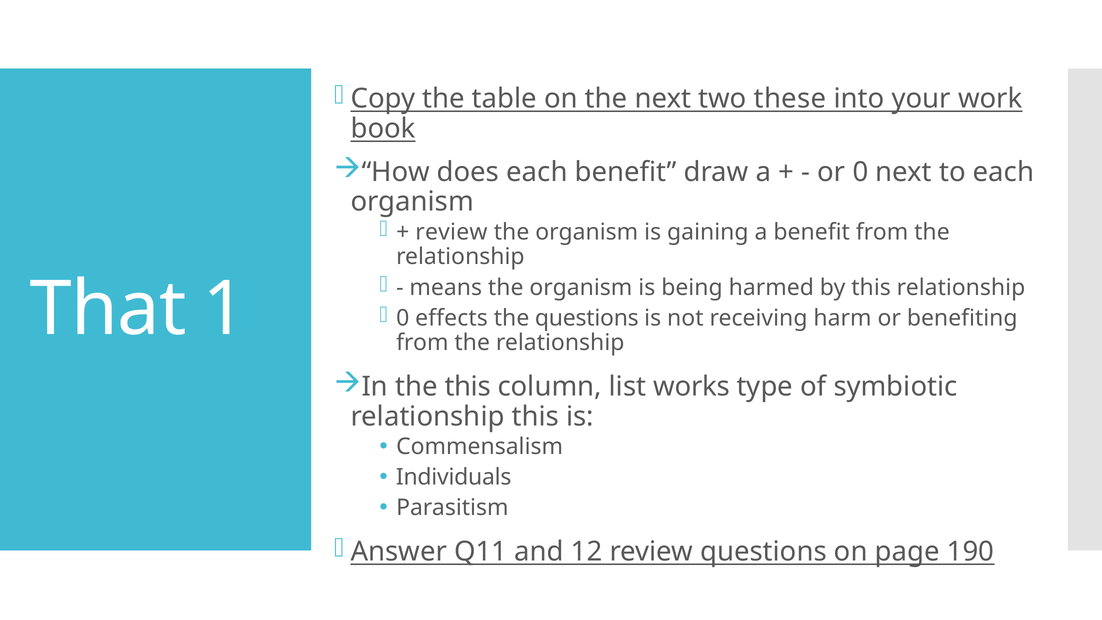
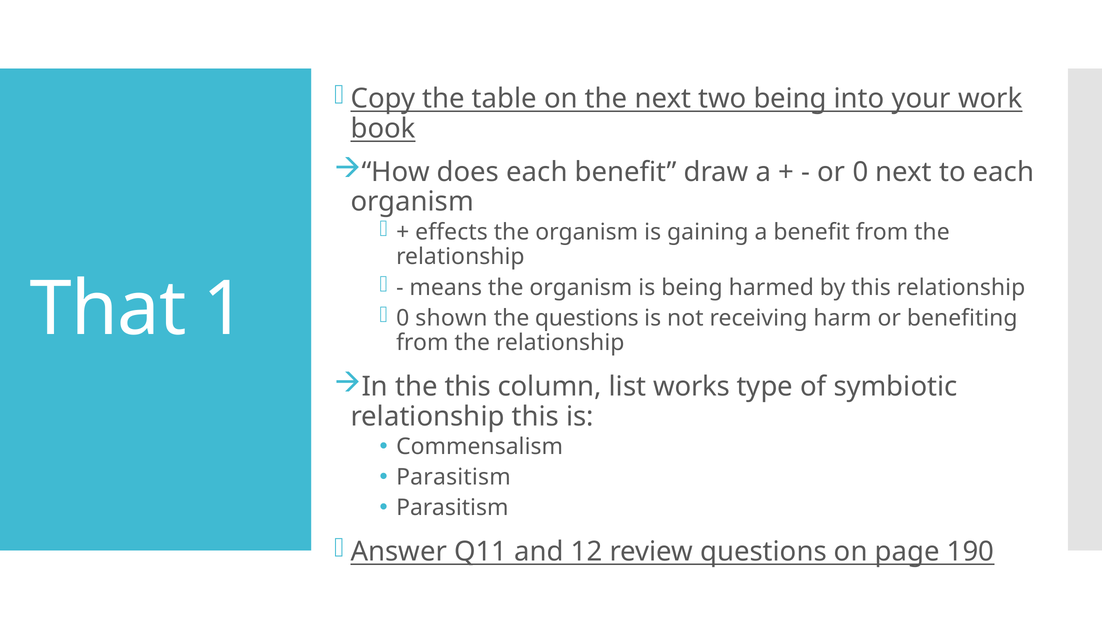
two these: these -> being (790, 99)
review: review -> effects (451, 232)
effects: effects -> shown (451, 318)
Individuals: Individuals -> Parasitism (453, 477)
